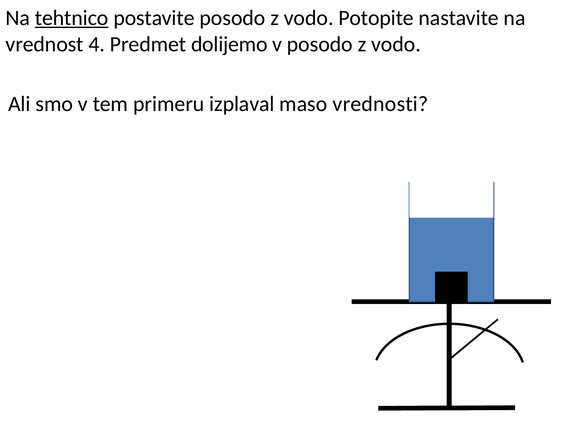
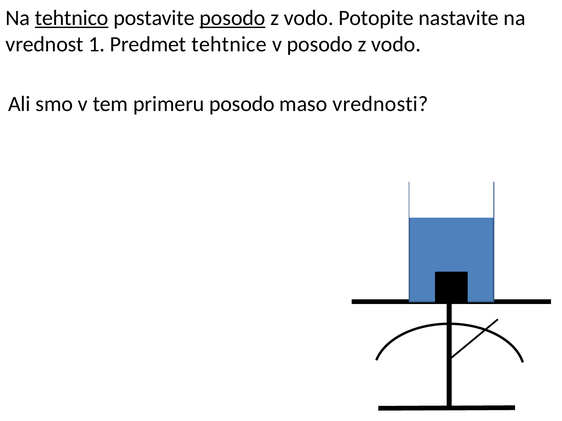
posodo underline: none -> present (233, 18)
4: 4 -> 1 (97, 44)
dolijemo: dolijemo -> tehtnice (229, 44)
primeru izplaval: izplaval -> posodo (242, 104)
